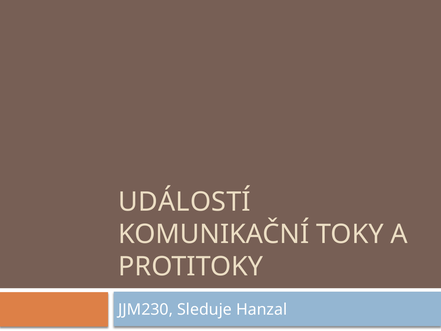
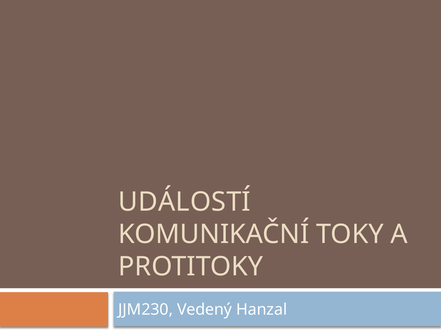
Sleduje: Sleduje -> Vedený (205, 309)
